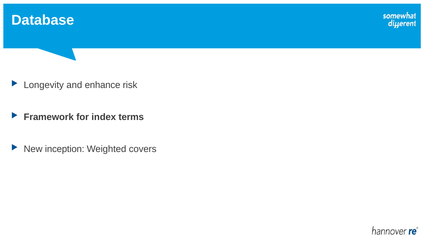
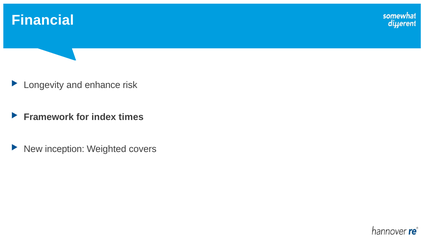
Database: Database -> Financial (43, 20)
terms: terms -> times (131, 117)
